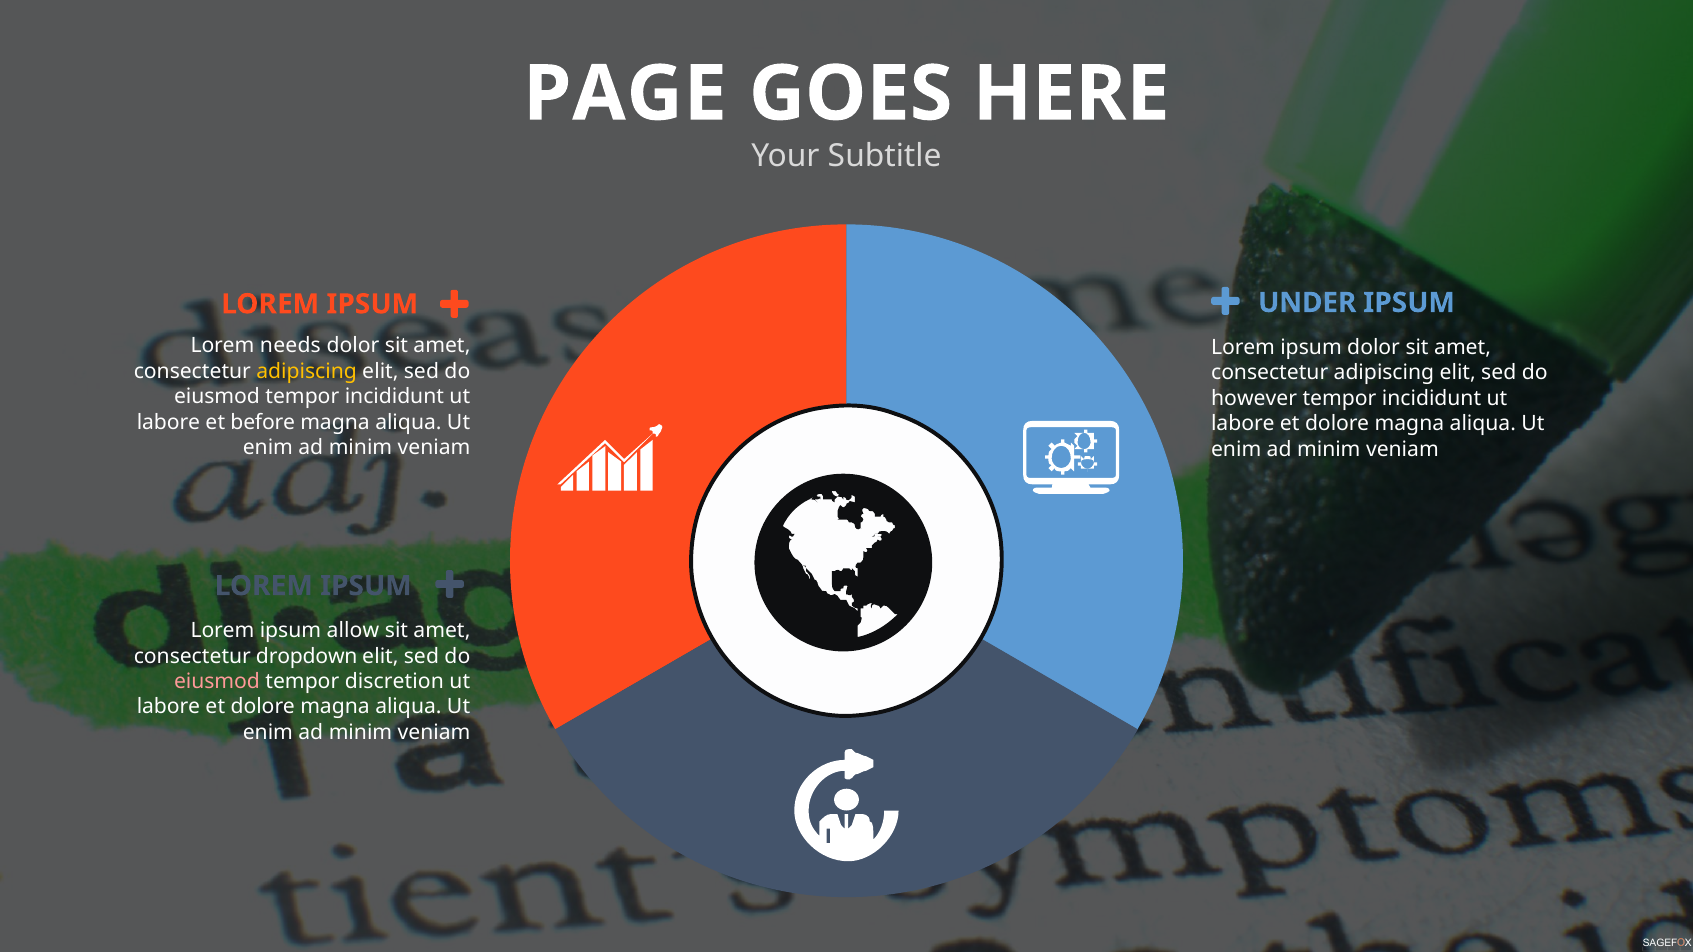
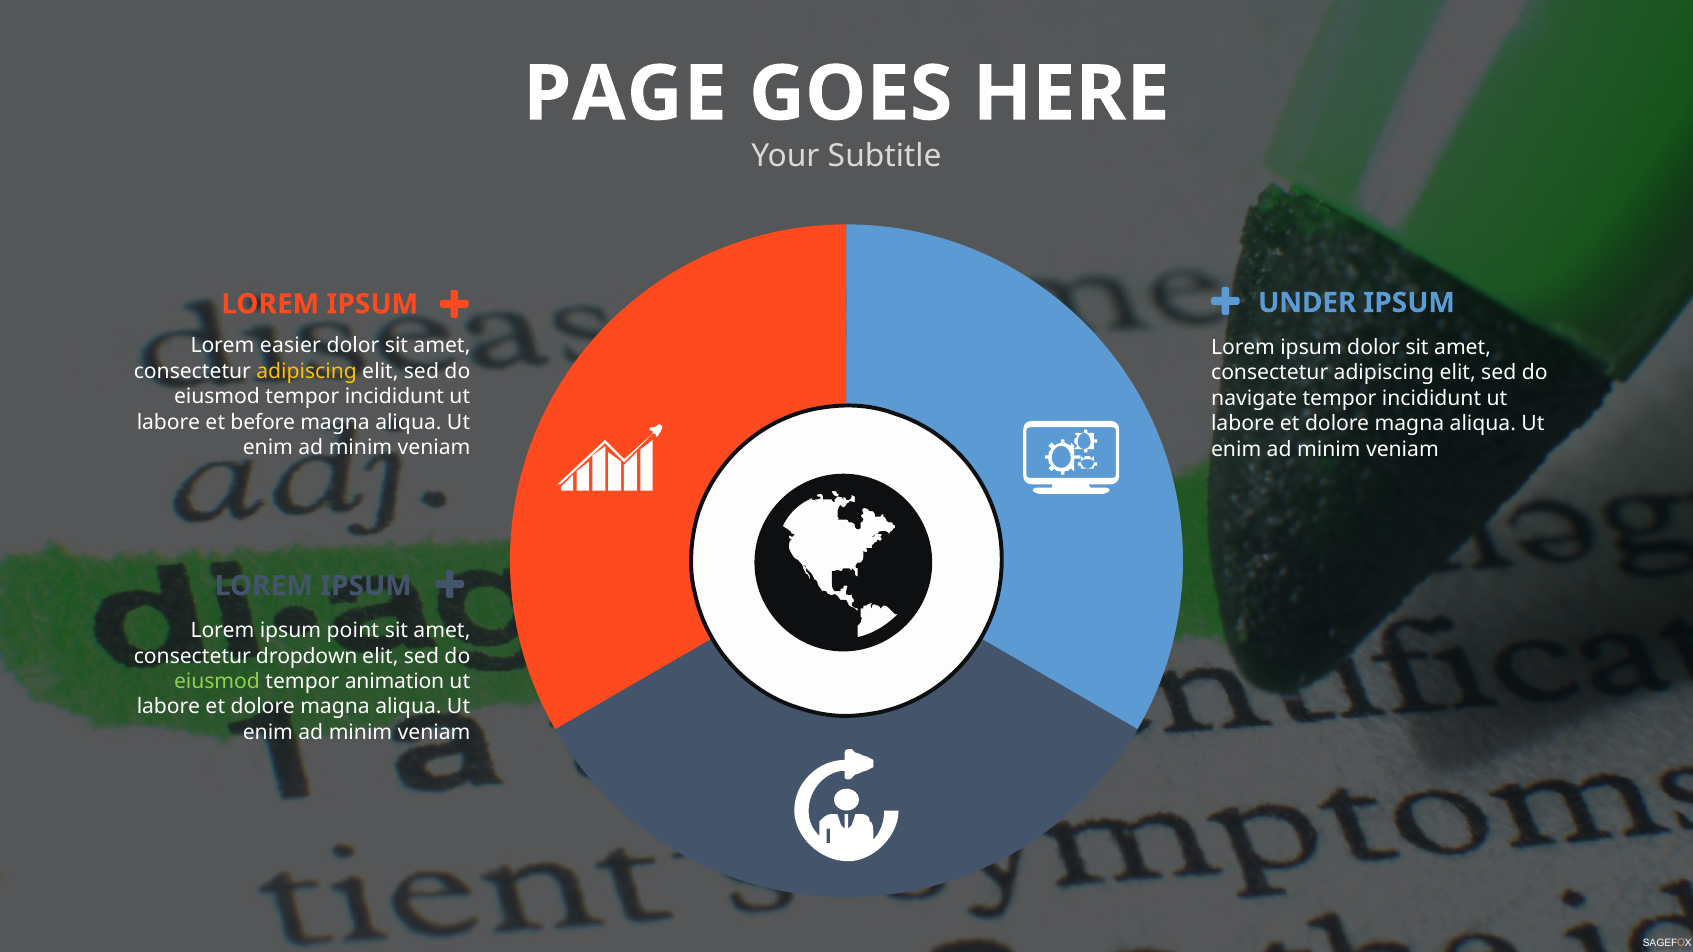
needs: needs -> easier (290, 346)
however: however -> navigate (1254, 398)
allow: allow -> point (353, 631)
eiusmod colour: pink -> light green (217, 682)
discretion: discretion -> animation (394, 682)
